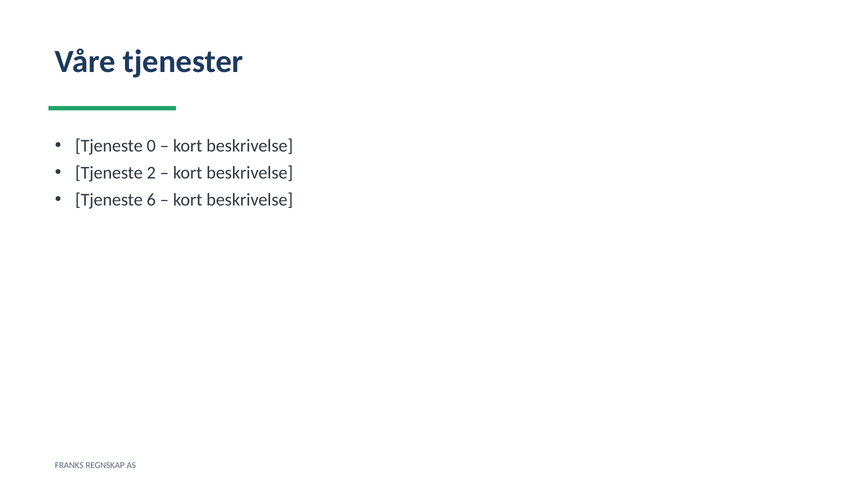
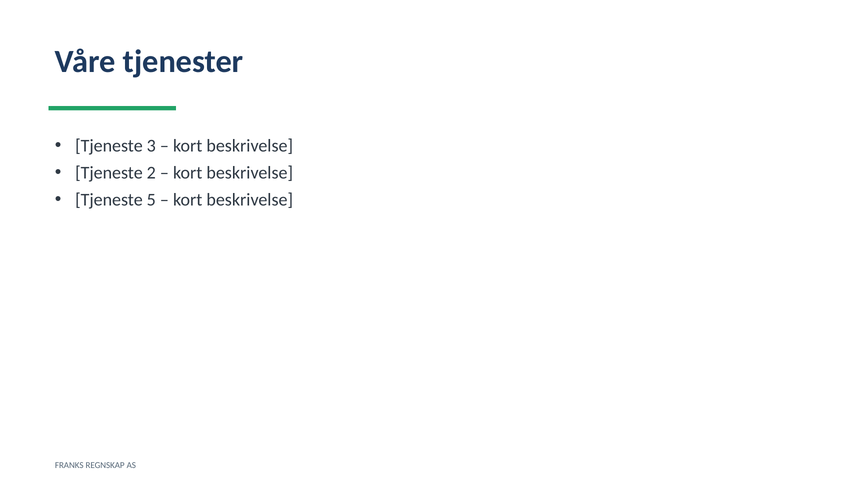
0: 0 -> 3 (151, 146)
6: 6 -> 5 (151, 200)
